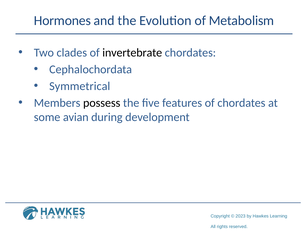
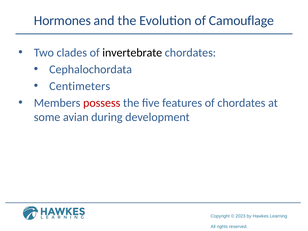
Metabolism: Metabolism -> Camouflage (241, 21)
Symmetrical: Symmetrical -> Centimeters (80, 86)
possess colour: black -> red (102, 103)
